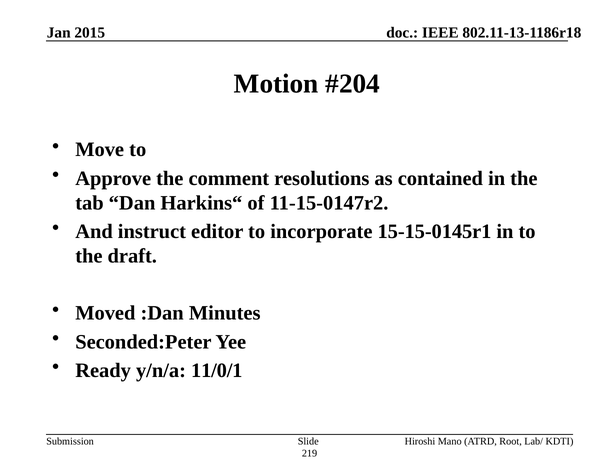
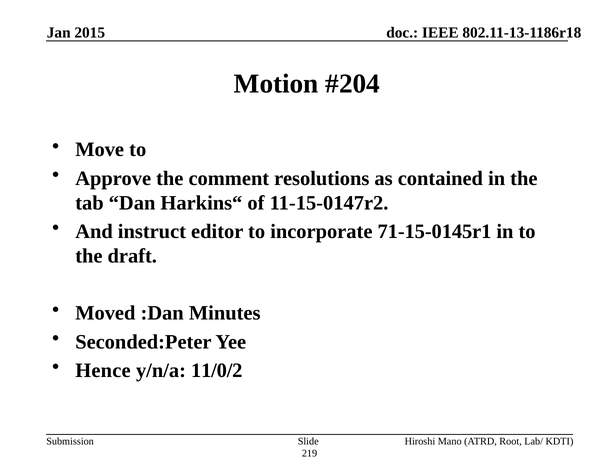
15-15-0145r1: 15-15-0145r1 -> 71-15-0145r1 (434, 232)
Ready: Ready -> Hence (103, 371)
11/0/1: 11/0/1 -> 11/0/2 (217, 371)
